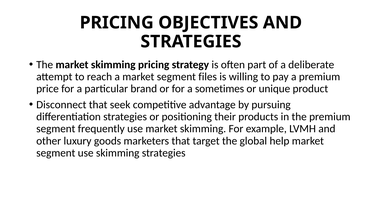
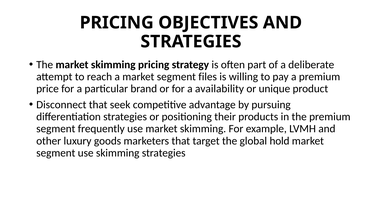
sometimes: sometimes -> availability (219, 89)
help: help -> hold (280, 141)
